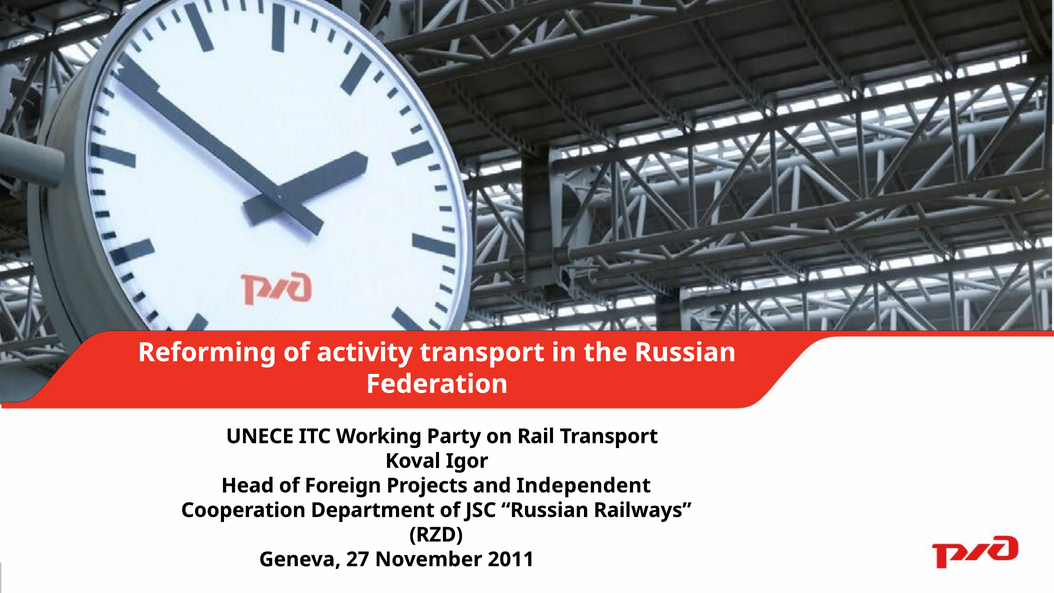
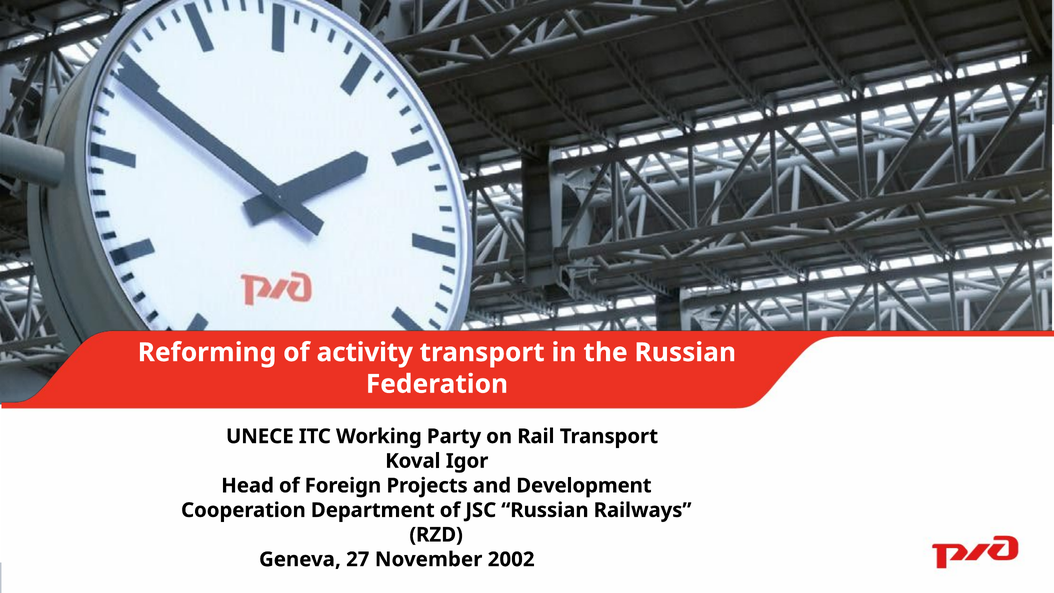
Independent: Independent -> Development (584, 486)
2011: 2011 -> 2002 (511, 559)
